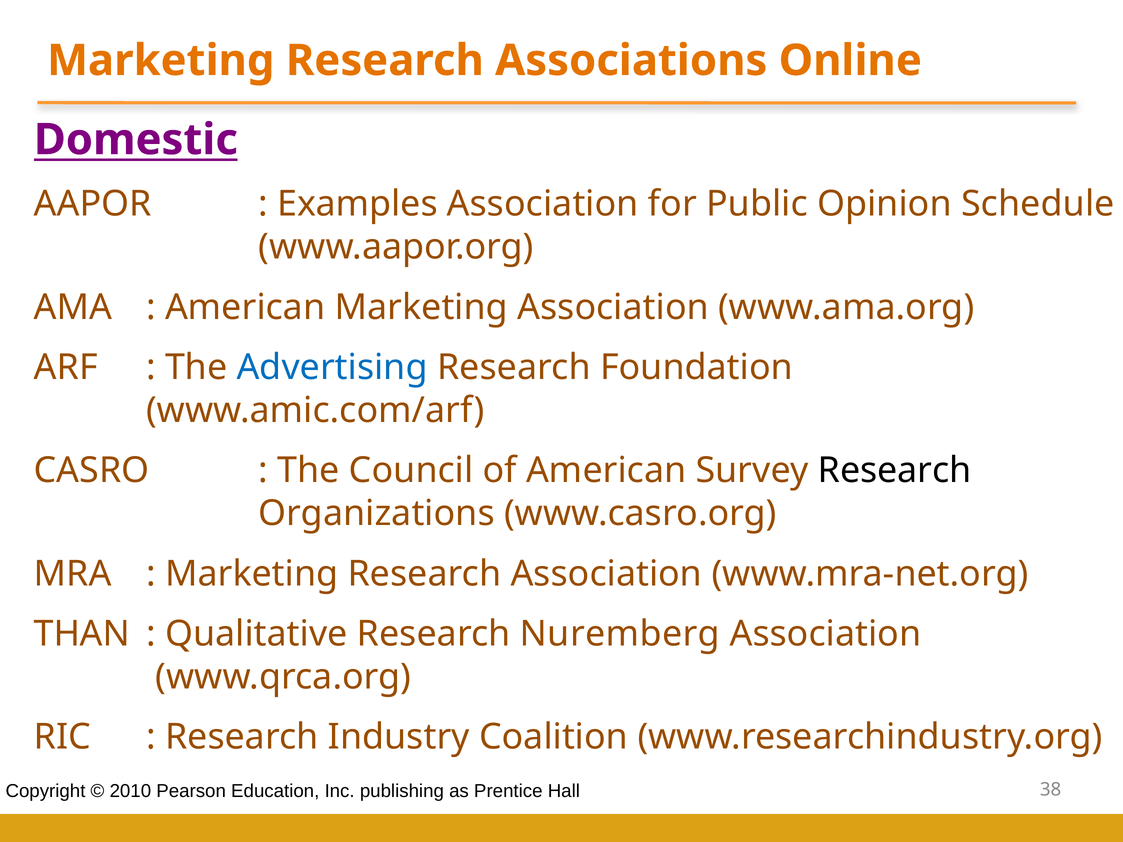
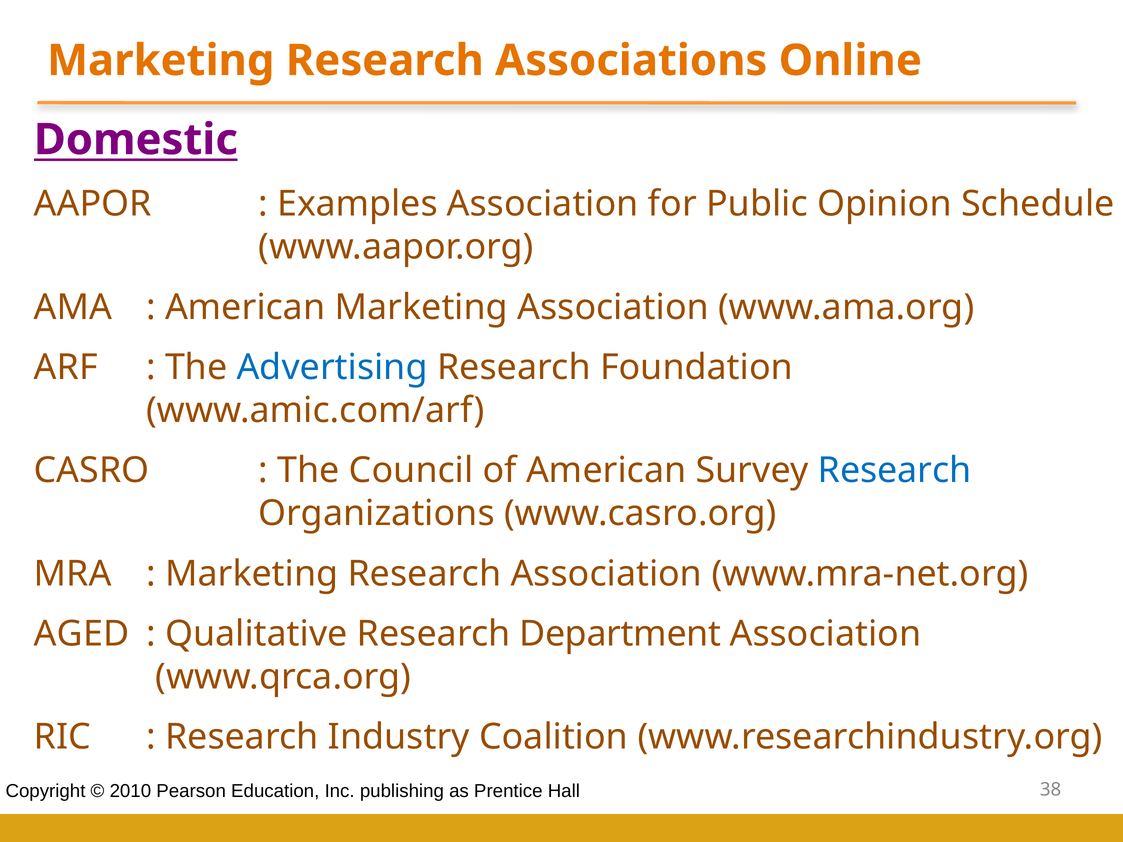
Research colour: black -> blue (895, 471)
THAN: THAN -> AGED (82, 634)
Nuremberg: Nuremberg -> Department (620, 634)
